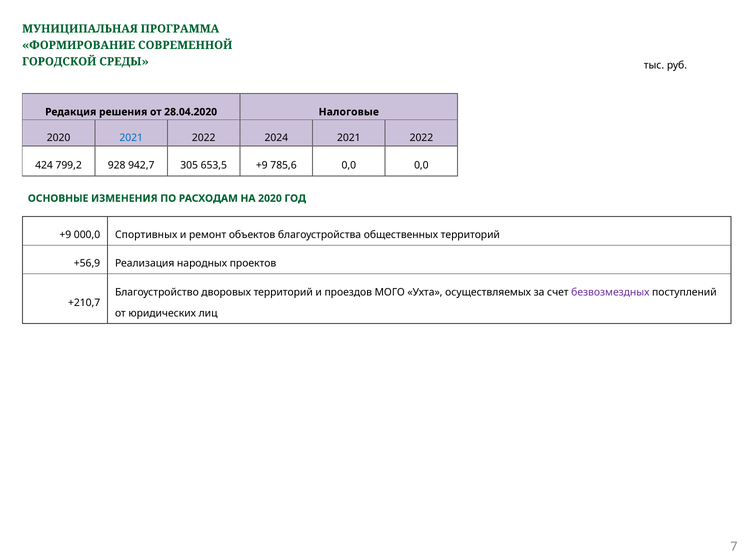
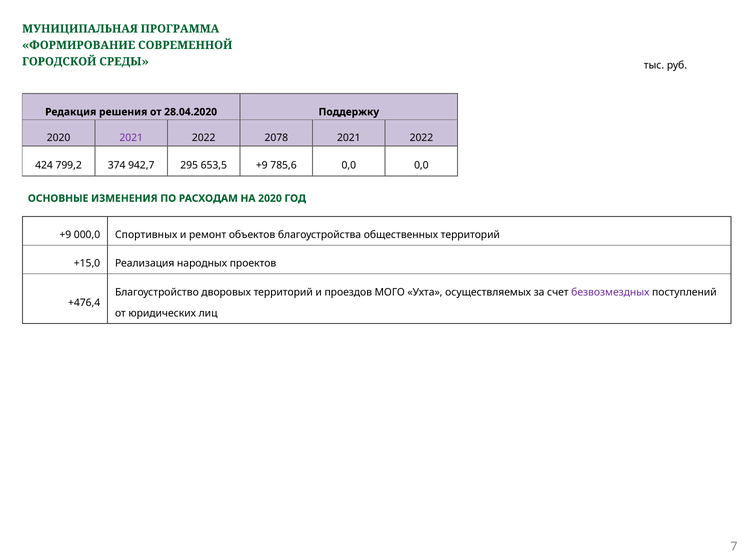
Налоговые: Налоговые -> Поддержку (349, 112)
2021 colour: blue -> purple (131, 138)
2024: 2024 -> 2078 (276, 138)
928: 928 -> 374 (117, 165)
305: 305 -> 295 (189, 165)
+56,9: +56,9 -> +15,0 (87, 263)
+210,7: +210,7 -> +476,4 (84, 303)
